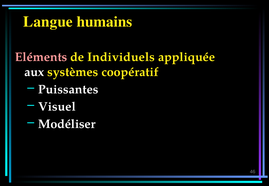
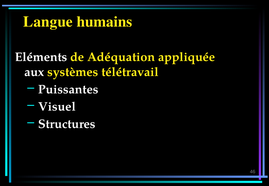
Eléments colour: pink -> white (41, 57)
Individuels: Individuels -> Adéquation (121, 57)
coopératif: coopératif -> télétravail (130, 72)
Modéliser: Modéliser -> Structures (67, 124)
